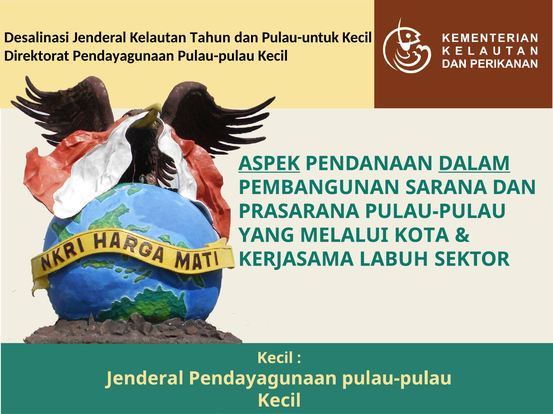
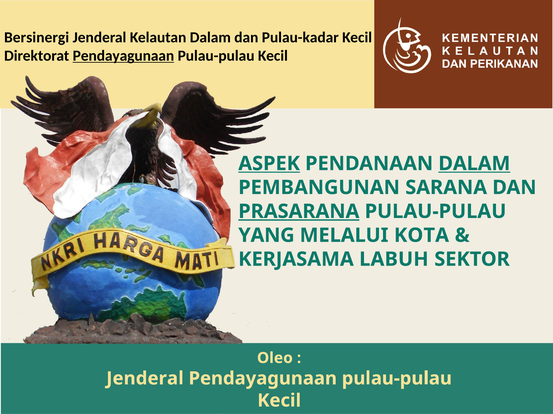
Desalinasi: Desalinasi -> Bersinergi (37, 37)
Kelautan Tahun: Tahun -> Dalam (210, 37)
Pulau-untuk: Pulau-untuk -> Pulau-kadar (300, 37)
Pendayagunaan underline: none -> present (123, 56)
PRASARANA underline: none -> present (299, 212)
Kecil: Kecil -> Oleo (275, 359)
